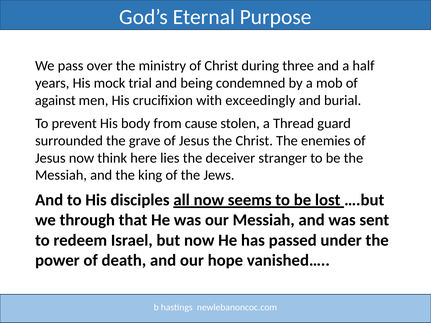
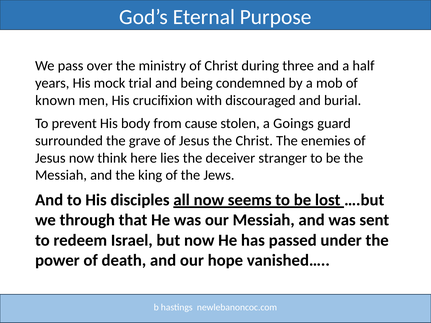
against: against -> known (55, 100)
exceedingly: exceedingly -> discouraged (261, 100)
Thread: Thread -> Goings (293, 124)
